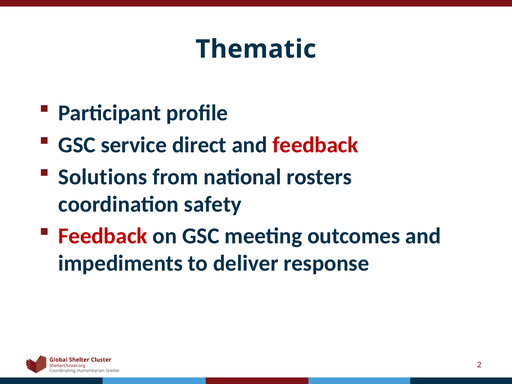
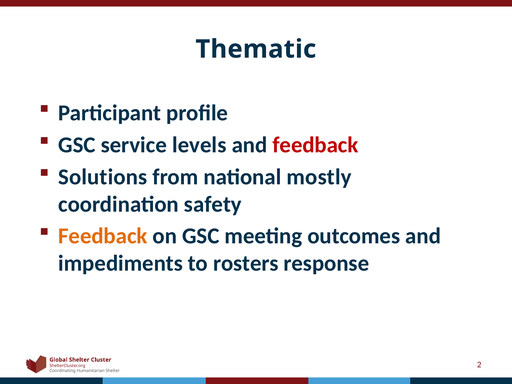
direct: direct -> levels (199, 145)
rosters: rosters -> mostly (319, 177)
Feedback colour: red -> orange (103, 236)
deliver: deliver -> rosters (246, 263)
